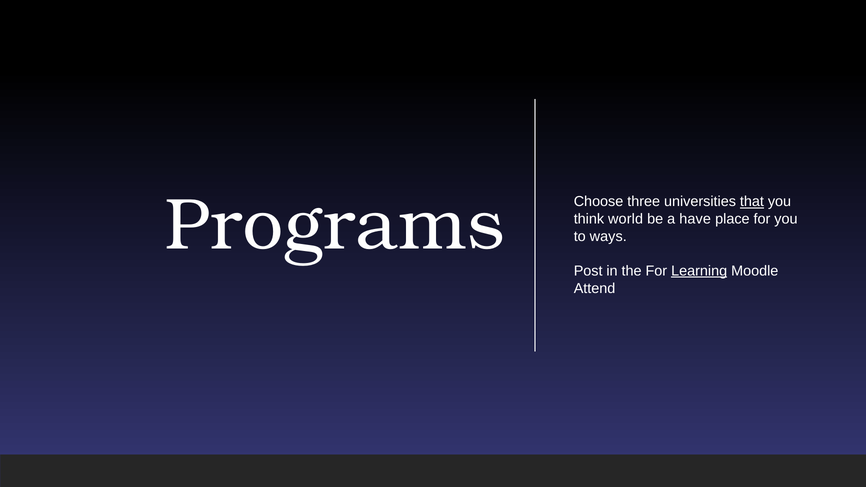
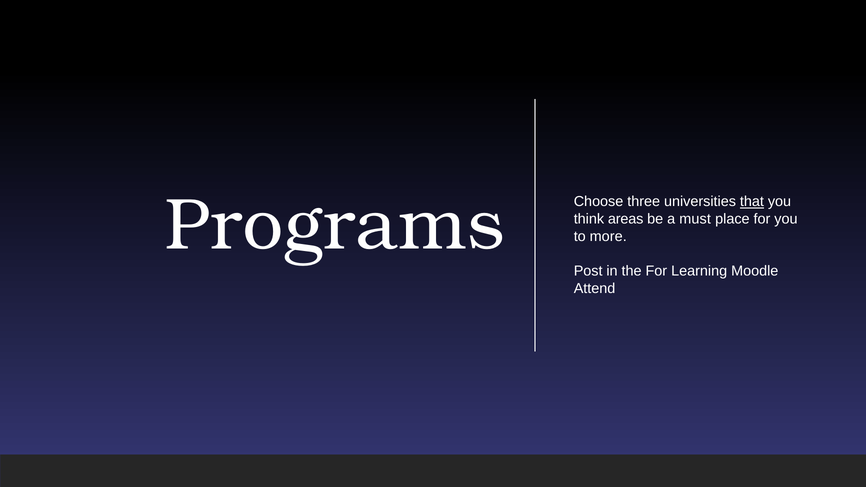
world: world -> areas (626, 219)
have: have -> must (695, 219)
ways: ways -> more (608, 236)
Learning underline: present -> none (699, 271)
